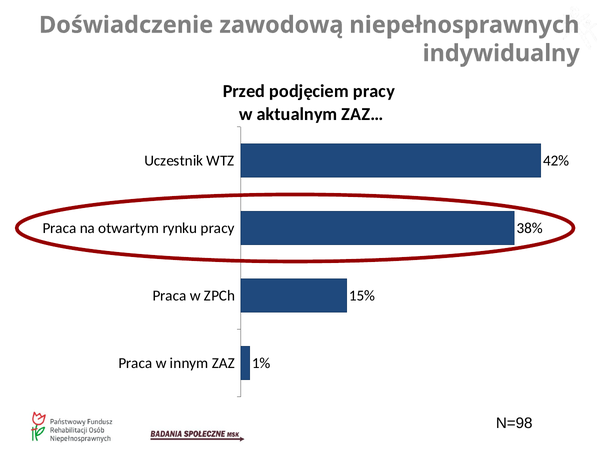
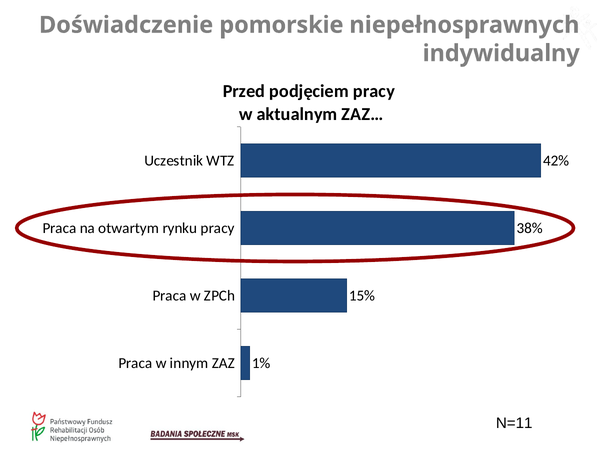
zawodową: zawodową -> pomorskie (281, 25)
N=98: N=98 -> N=11 (514, 422)
